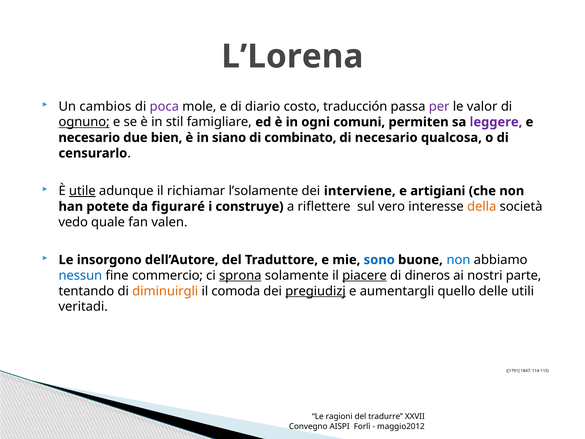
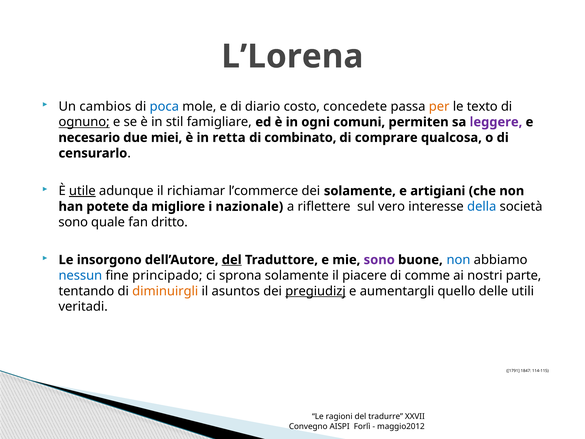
poca colour: purple -> blue (164, 106)
traducción: traducción -> concedete (355, 106)
per colour: purple -> orange (439, 106)
valor: valor -> texto (482, 106)
bien: bien -> miei (167, 138)
siano: siano -> retta (229, 138)
di necesario: necesario -> comprare (386, 138)
l’solamente: l’solamente -> l’commerce (263, 191)
dei interviene: interviene -> solamente (360, 191)
figuraré: figuraré -> migliore (178, 206)
construye: construye -> nazionale (249, 206)
della colour: orange -> blue (482, 206)
vedo: vedo -> sono (73, 222)
valen: valen -> dritto (169, 222)
del underline: none -> present (232, 260)
sono colour: blue -> purple (379, 260)
commercio: commercio -> principado (167, 275)
sprona underline: present -> none (240, 275)
piacere underline: present -> none (364, 275)
dineros: dineros -> comme (427, 275)
comoda: comoda -> asuntos (236, 291)
